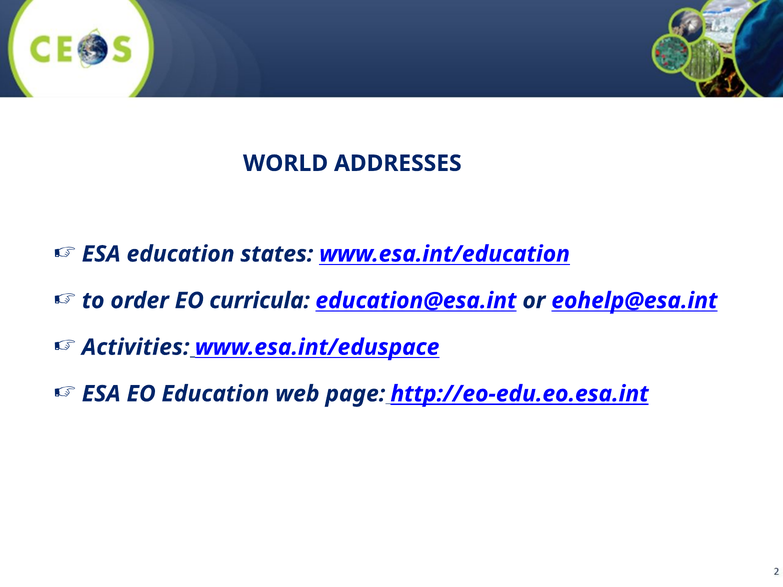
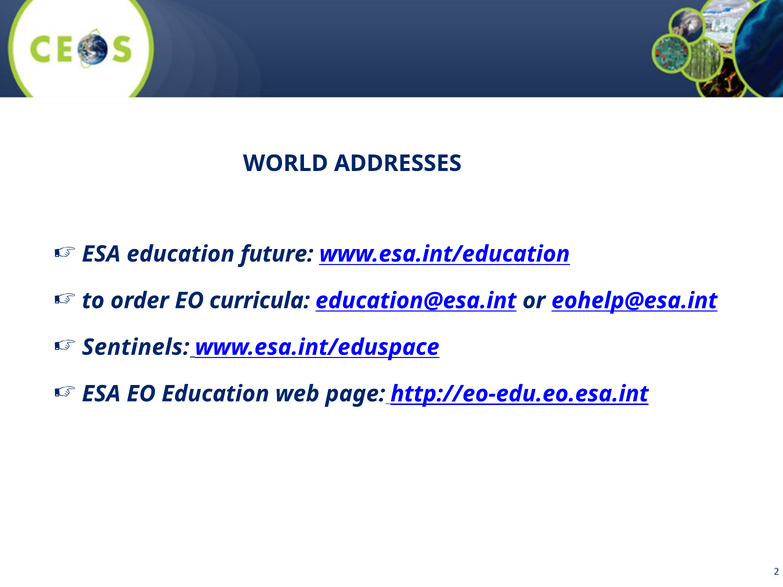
states: states -> future (277, 254)
Activities: Activities -> Sentinels (136, 347)
